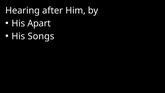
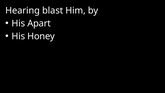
after: after -> blast (53, 11)
Songs: Songs -> Honey (41, 36)
